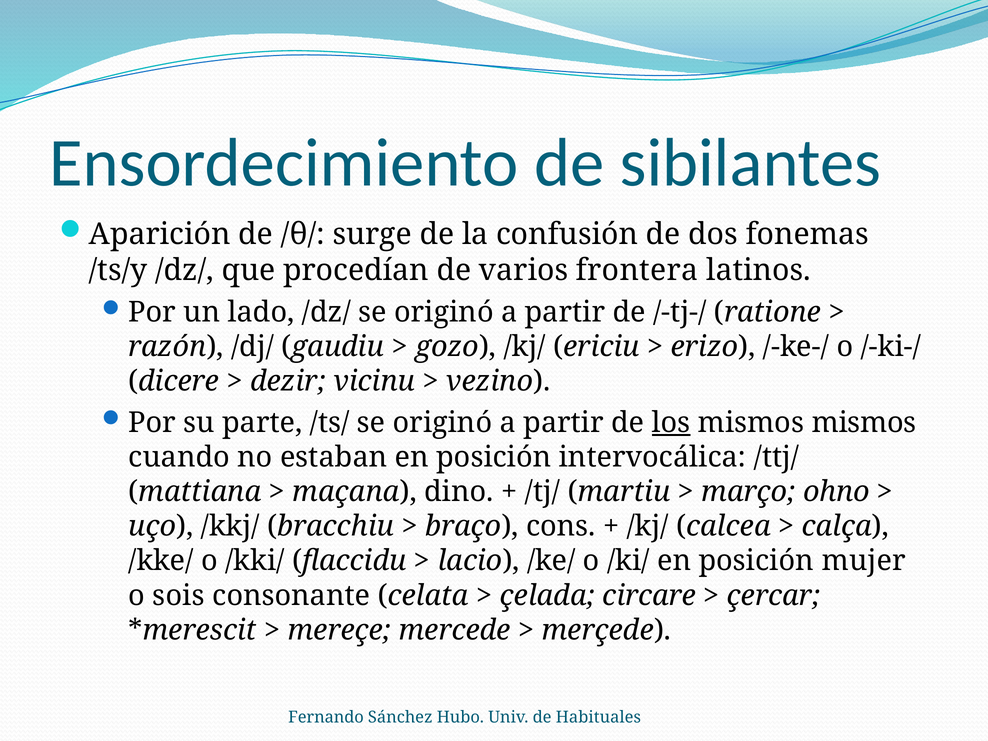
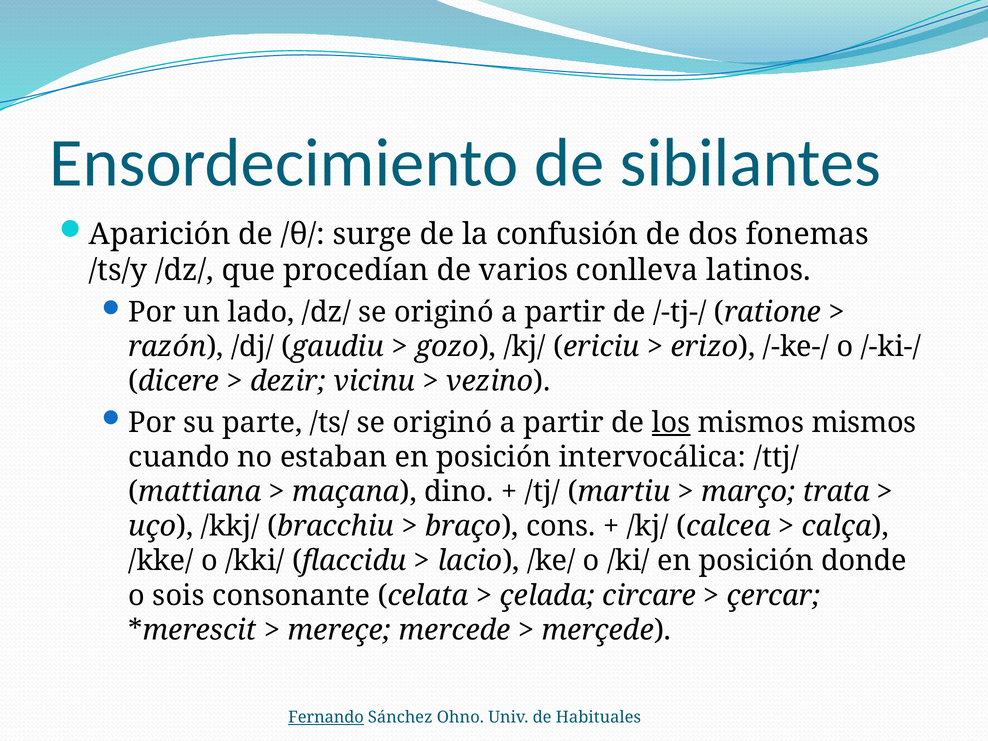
frontera: frontera -> conlleva (637, 270)
ohno: ohno -> trata (836, 492)
mujer: mujer -> donde (864, 561)
Fernando underline: none -> present (326, 717)
Hubo: Hubo -> Ohno (460, 717)
